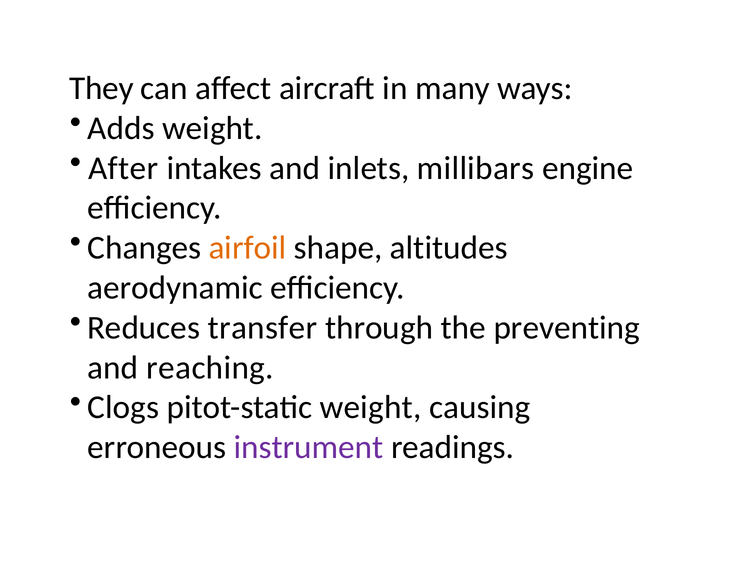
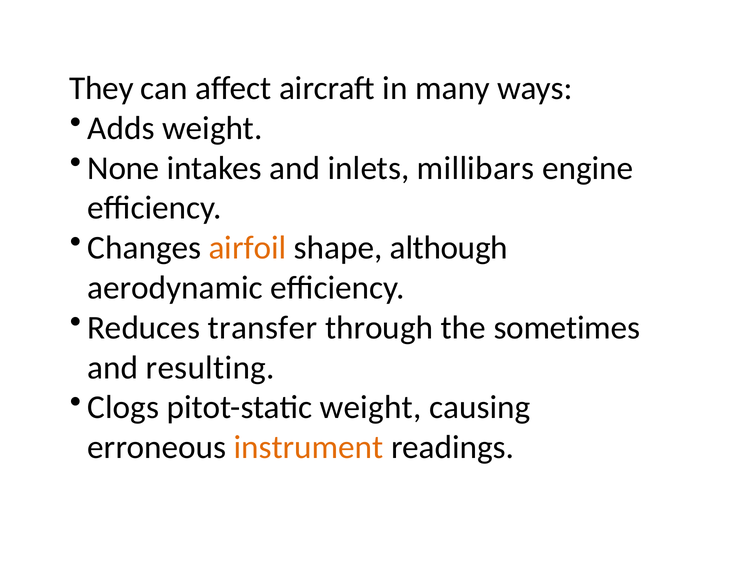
After: After -> None (123, 168)
altitudes: altitudes -> although (449, 248)
preventing: preventing -> sometimes (567, 328)
reaching: reaching -> resulting (210, 368)
instrument colour: purple -> orange (309, 448)
